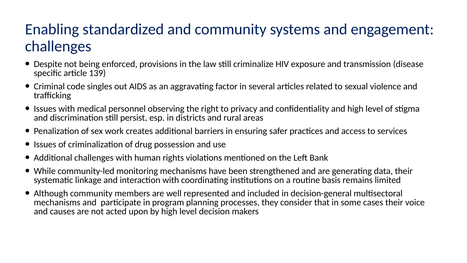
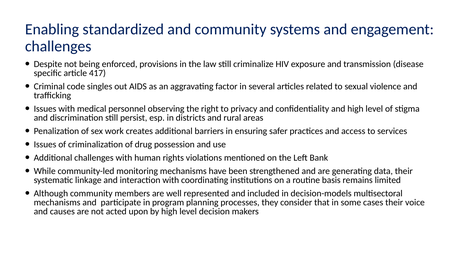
139: 139 -> 417 (97, 73)
decision-general: decision-general -> decision-models (321, 193)
